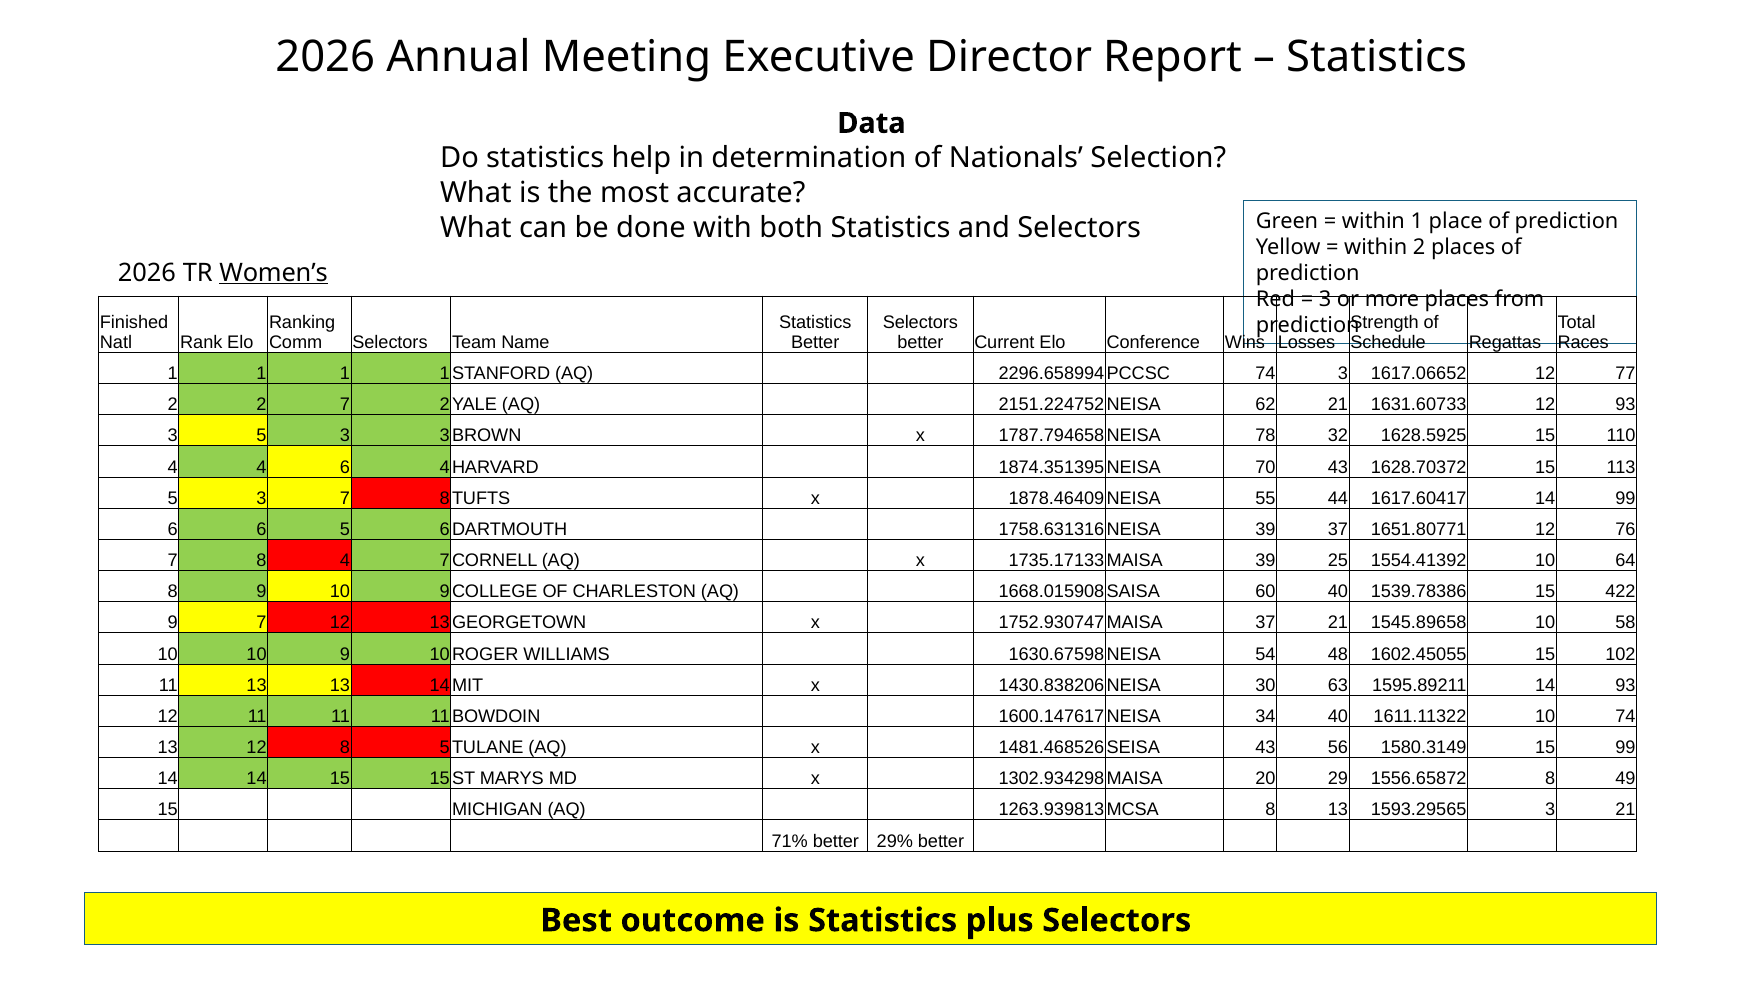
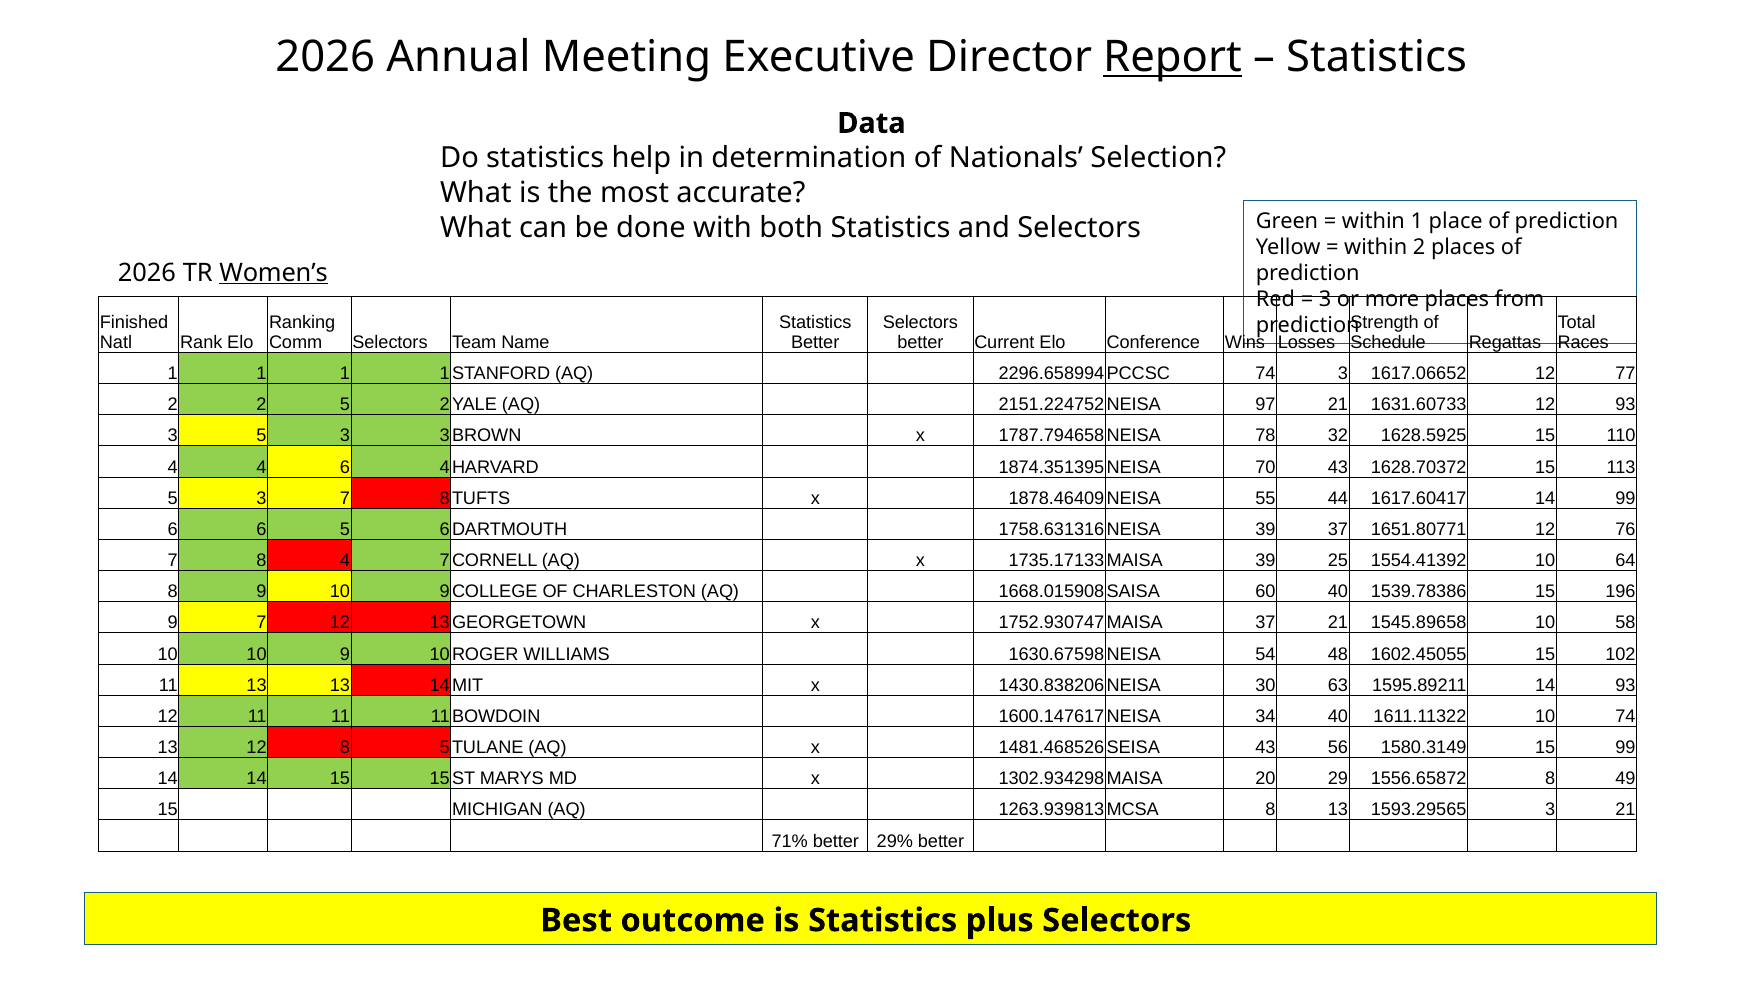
Report underline: none -> present (1173, 57)
2 7: 7 -> 5 (345, 405)
62: 62 -> 97 (1265, 405)
422: 422 -> 196 (1620, 591)
